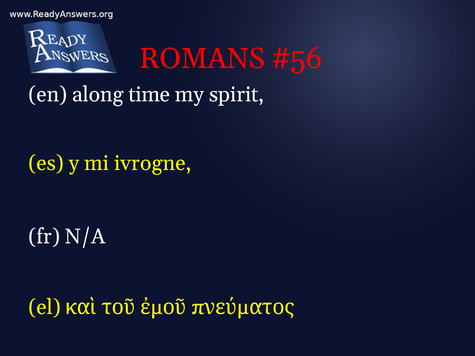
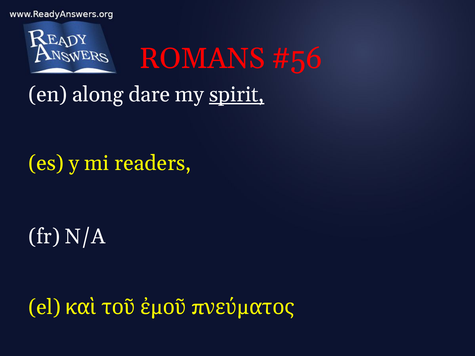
time: time -> dare (149, 95)
spirit underline: none -> present (237, 95)
ivrogne: ivrogne -> readers (153, 163)
